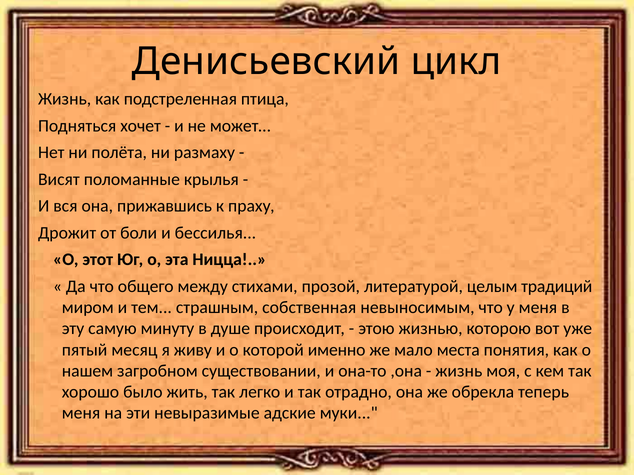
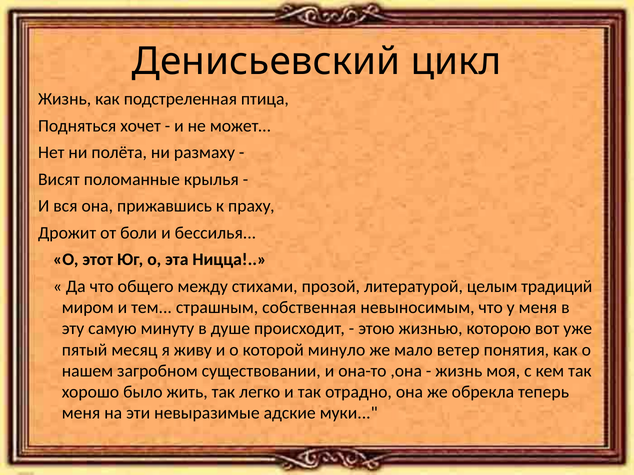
именно: именно -> минуло (337, 350)
места: места -> ветер (458, 350)
